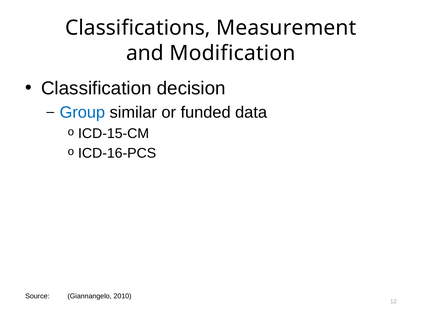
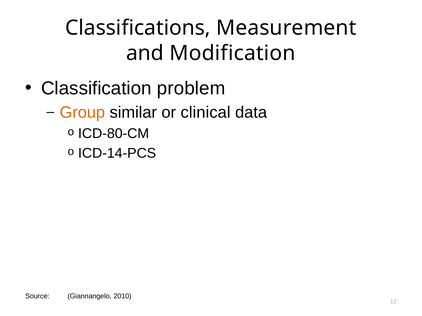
decision: decision -> problem (191, 89)
Group colour: blue -> orange (82, 113)
funded: funded -> clinical (206, 113)
ICD-15-CM: ICD-15-CM -> ICD-80-CM (114, 134)
ICD-16-PCS: ICD-16-PCS -> ICD-14-PCS (117, 153)
